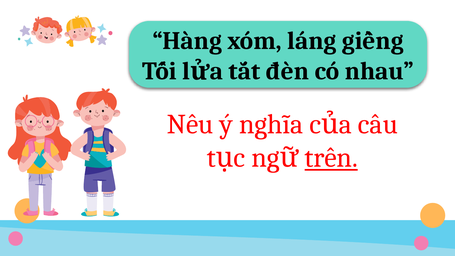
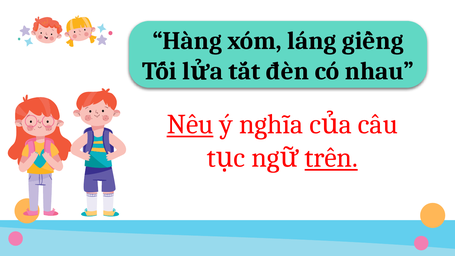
Nêu underline: none -> present (190, 124)
